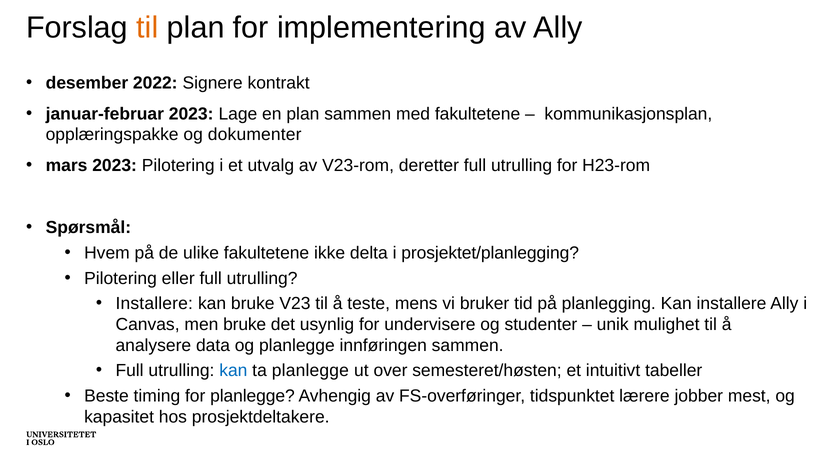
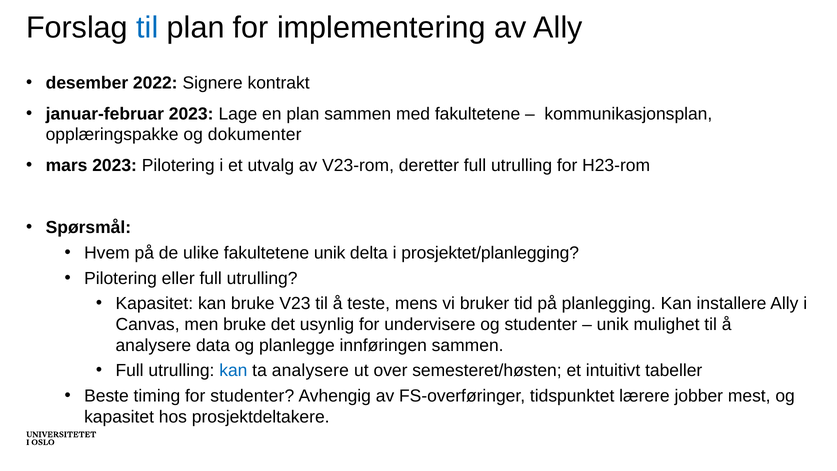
til colour: orange -> blue (147, 27)
fakultetene ikke: ikke -> unik (330, 253)
Installere: Installere -> Kapasitet (154, 303)
ta planlegge: planlegge -> analysere (310, 371)
for planlegge: planlegge -> studenter (252, 396)
